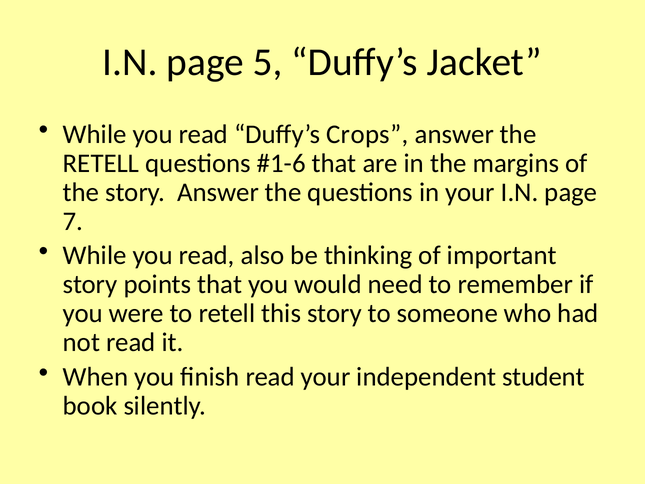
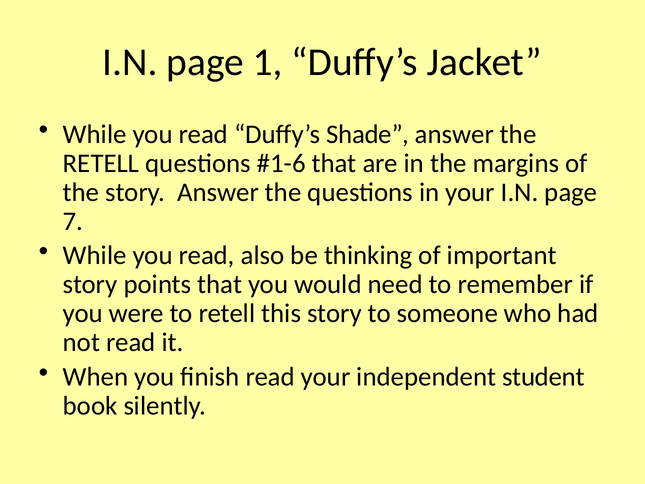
5: 5 -> 1 (268, 62)
Crops: Crops -> Shade (368, 134)
